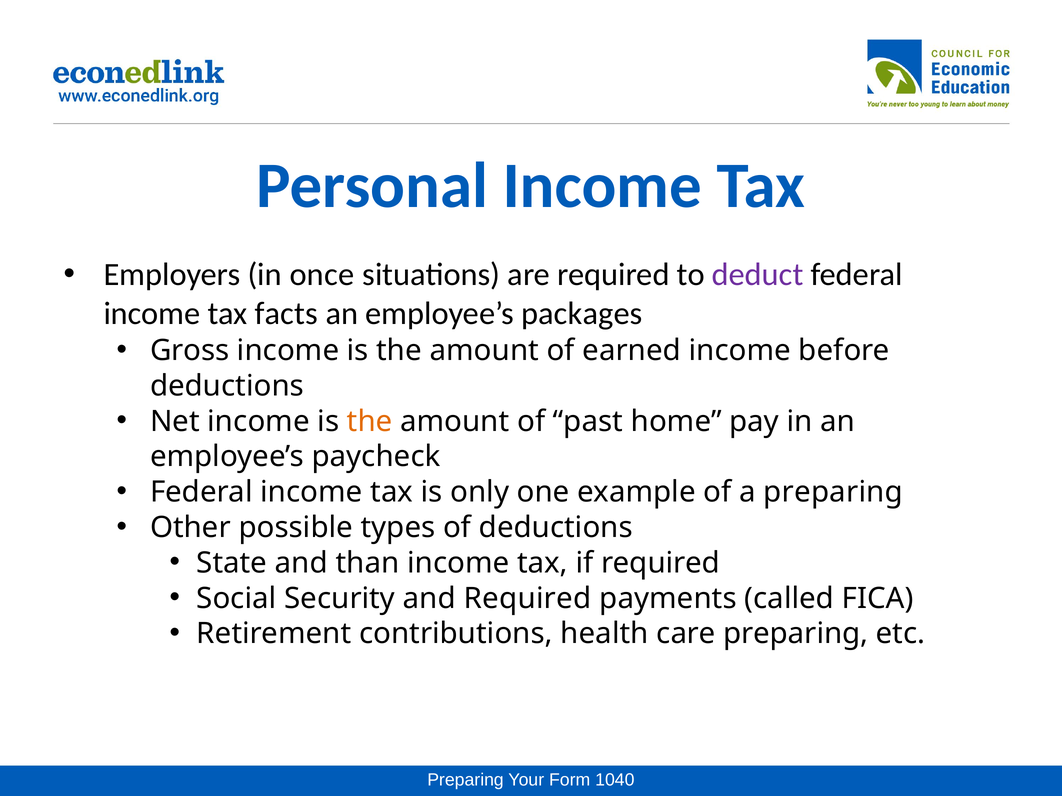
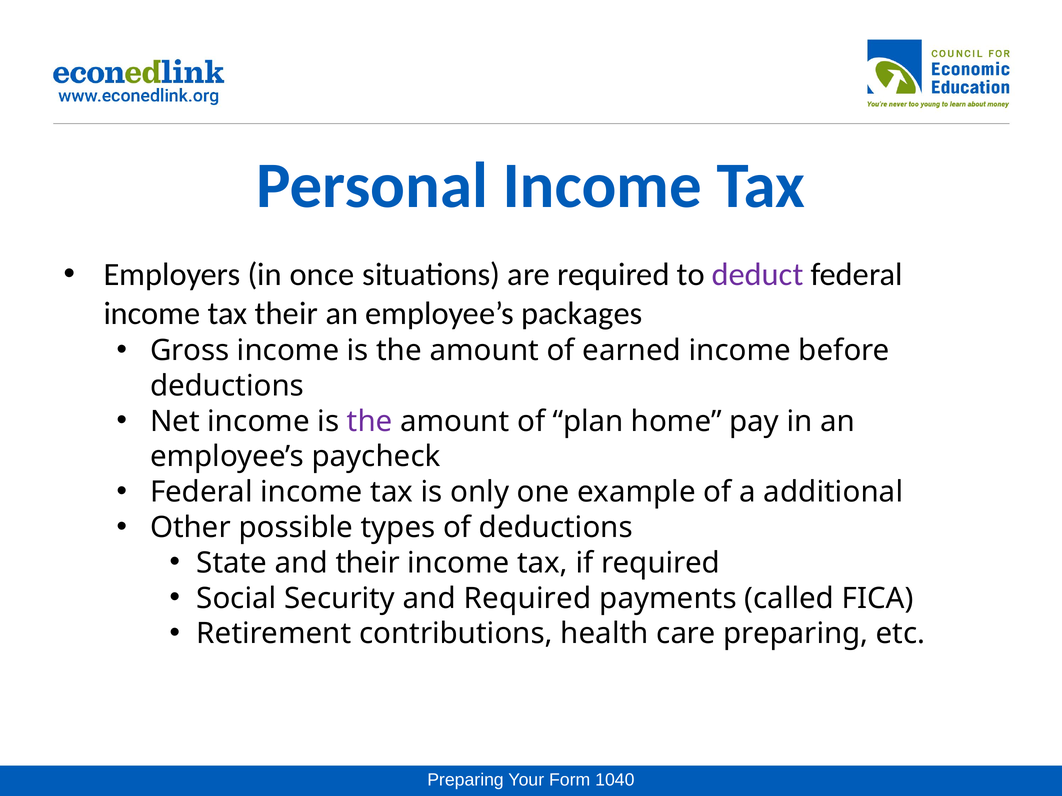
tax facts: facts -> their (286, 314)
the colour: orange -> purple (370, 422)
past: past -> plan (588, 422)
a preparing: preparing -> additional (833, 492)
and than: than -> their (368, 563)
